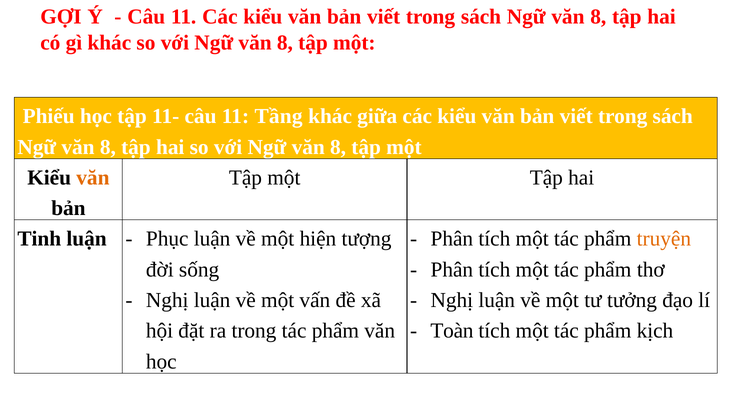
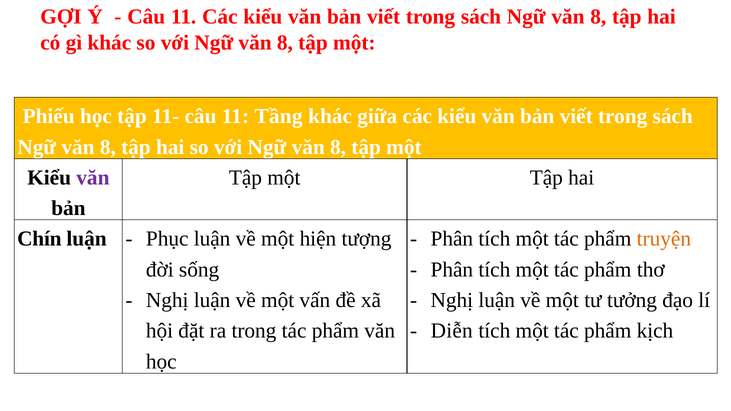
văn colour: orange -> purple (93, 178)
Tinh: Tinh -> Chín (39, 239)
Toàn: Toàn -> Diễn (452, 331)
